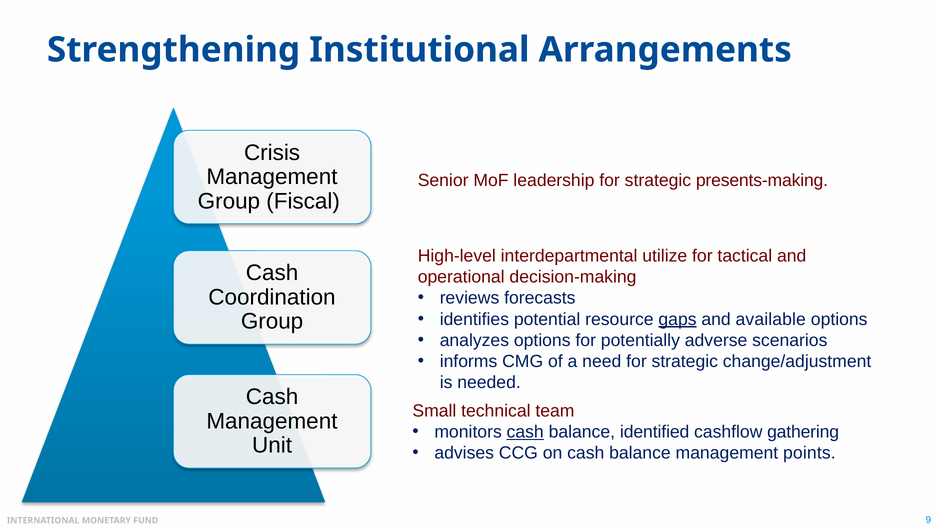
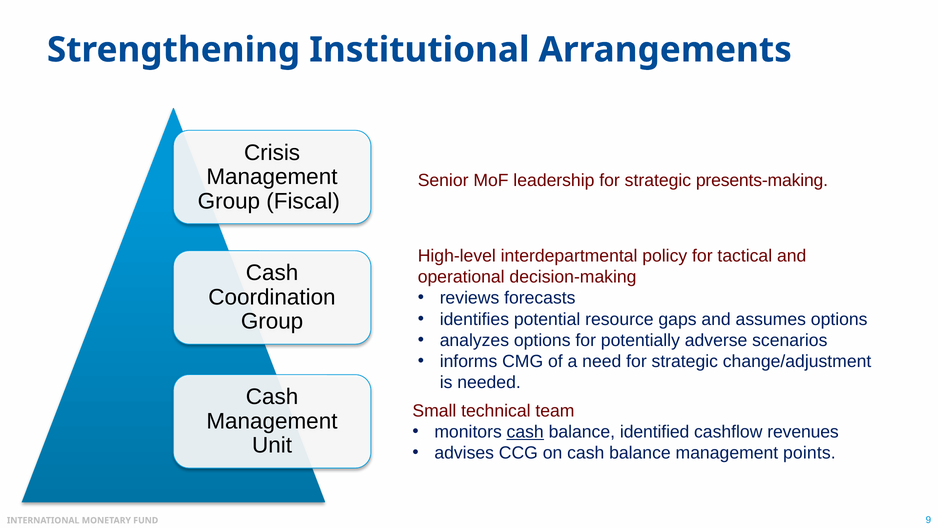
utilize: utilize -> policy (665, 256)
gaps underline: present -> none (678, 319)
available: available -> assumes (771, 319)
gathering: gathering -> revenues (803, 432)
